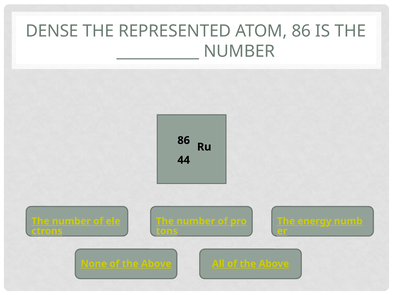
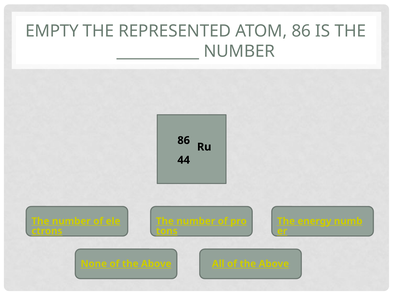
DENSE: DENSE -> EMPTY (52, 31)
